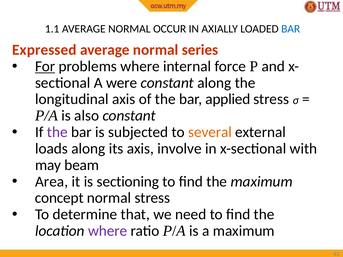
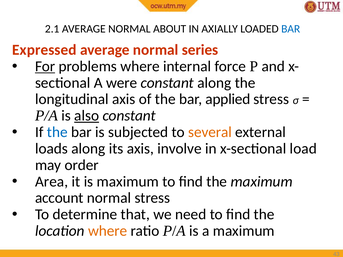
1.1: 1.1 -> 2.1 (52, 29)
OCCUR: OCCUR -> ABOUT (170, 29)
also underline: none -> present (87, 116)
the colour: purple -> blue (57, 132)
with: with -> load (303, 149)
beam: beam -> order (82, 165)
is sectioning: sectioning -> maximum (128, 182)
concept: concept -> account (59, 198)
where colour: purple -> orange (108, 231)
